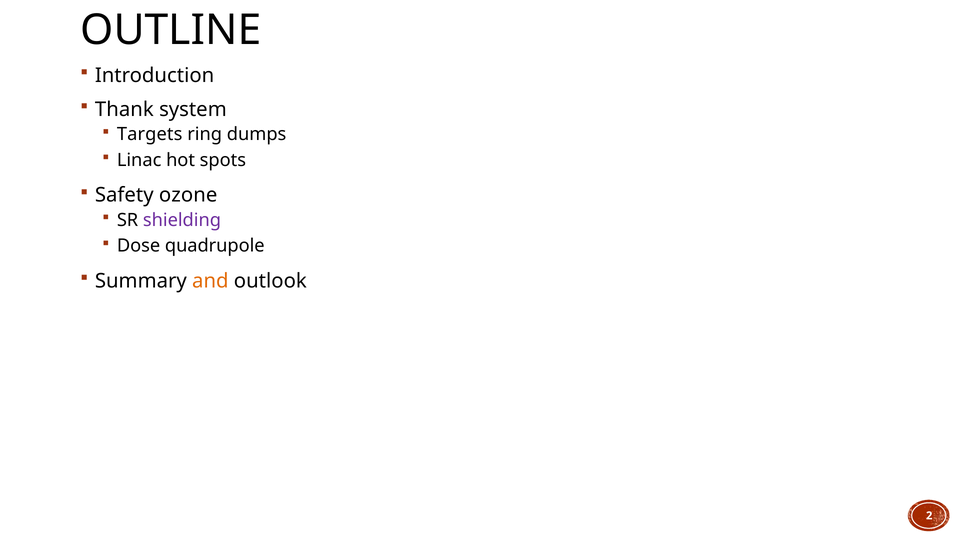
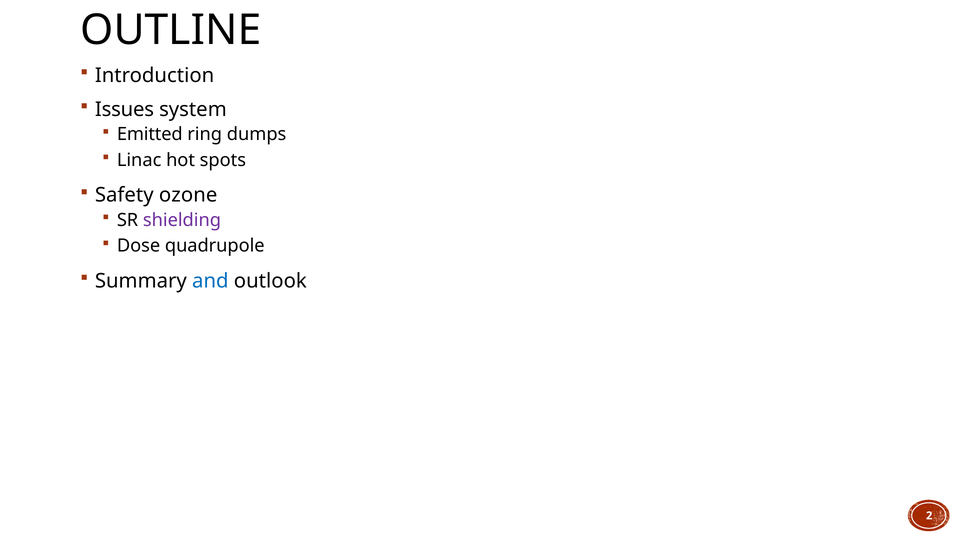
Thank: Thank -> Issues (125, 109)
Targets: Targets -> Emitted (150, 134)
and colour: orange -> blue (210, 281)
